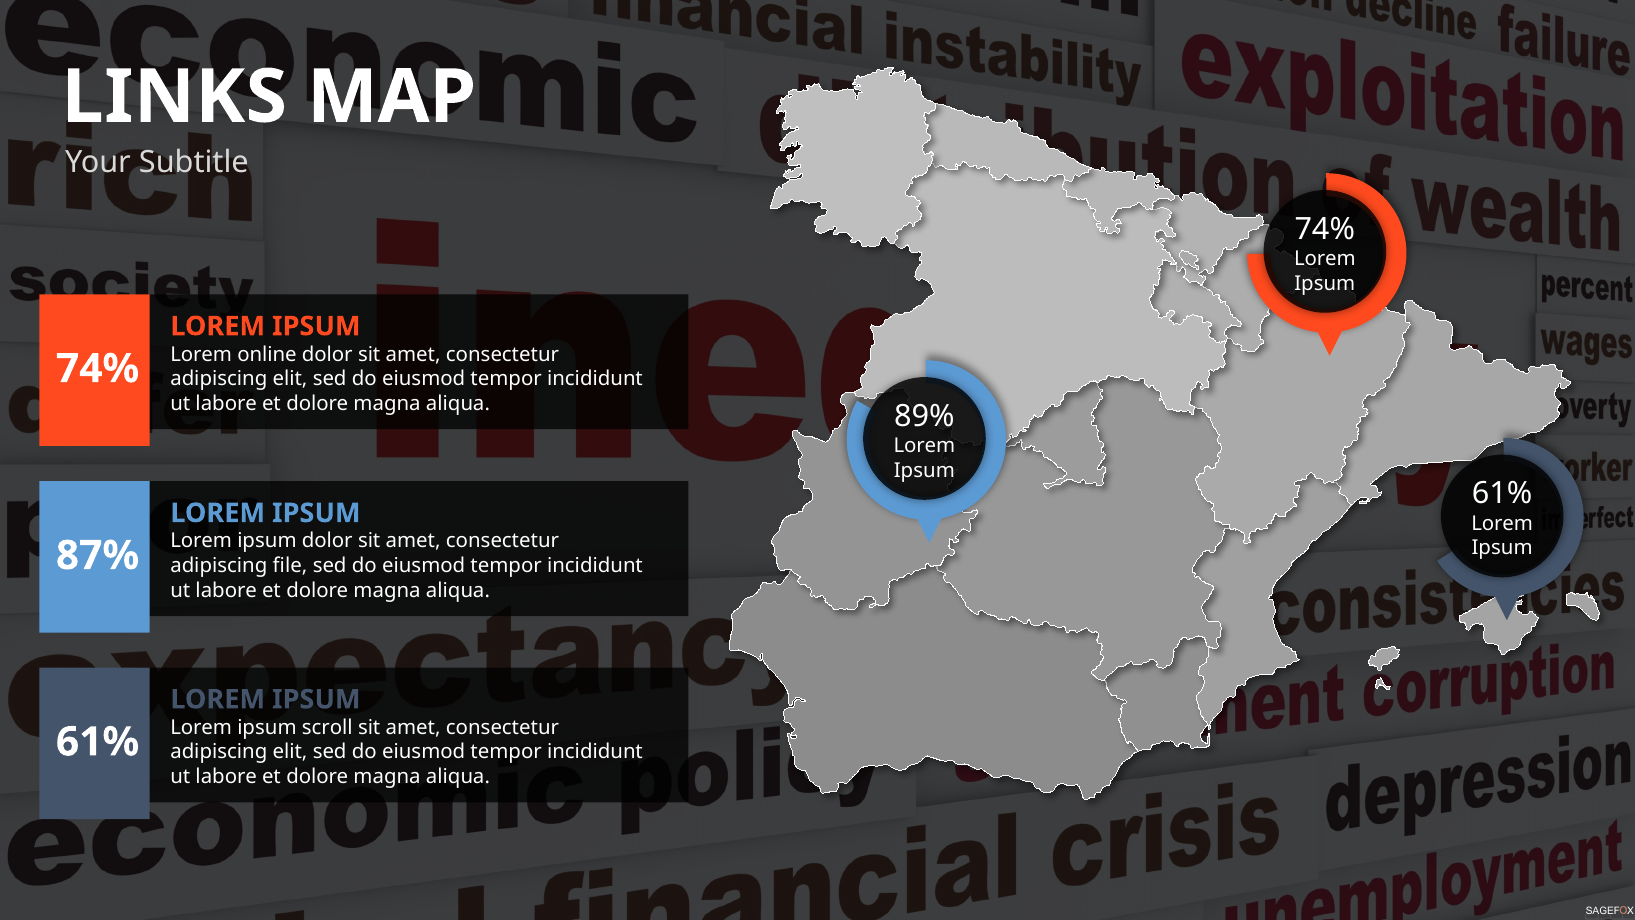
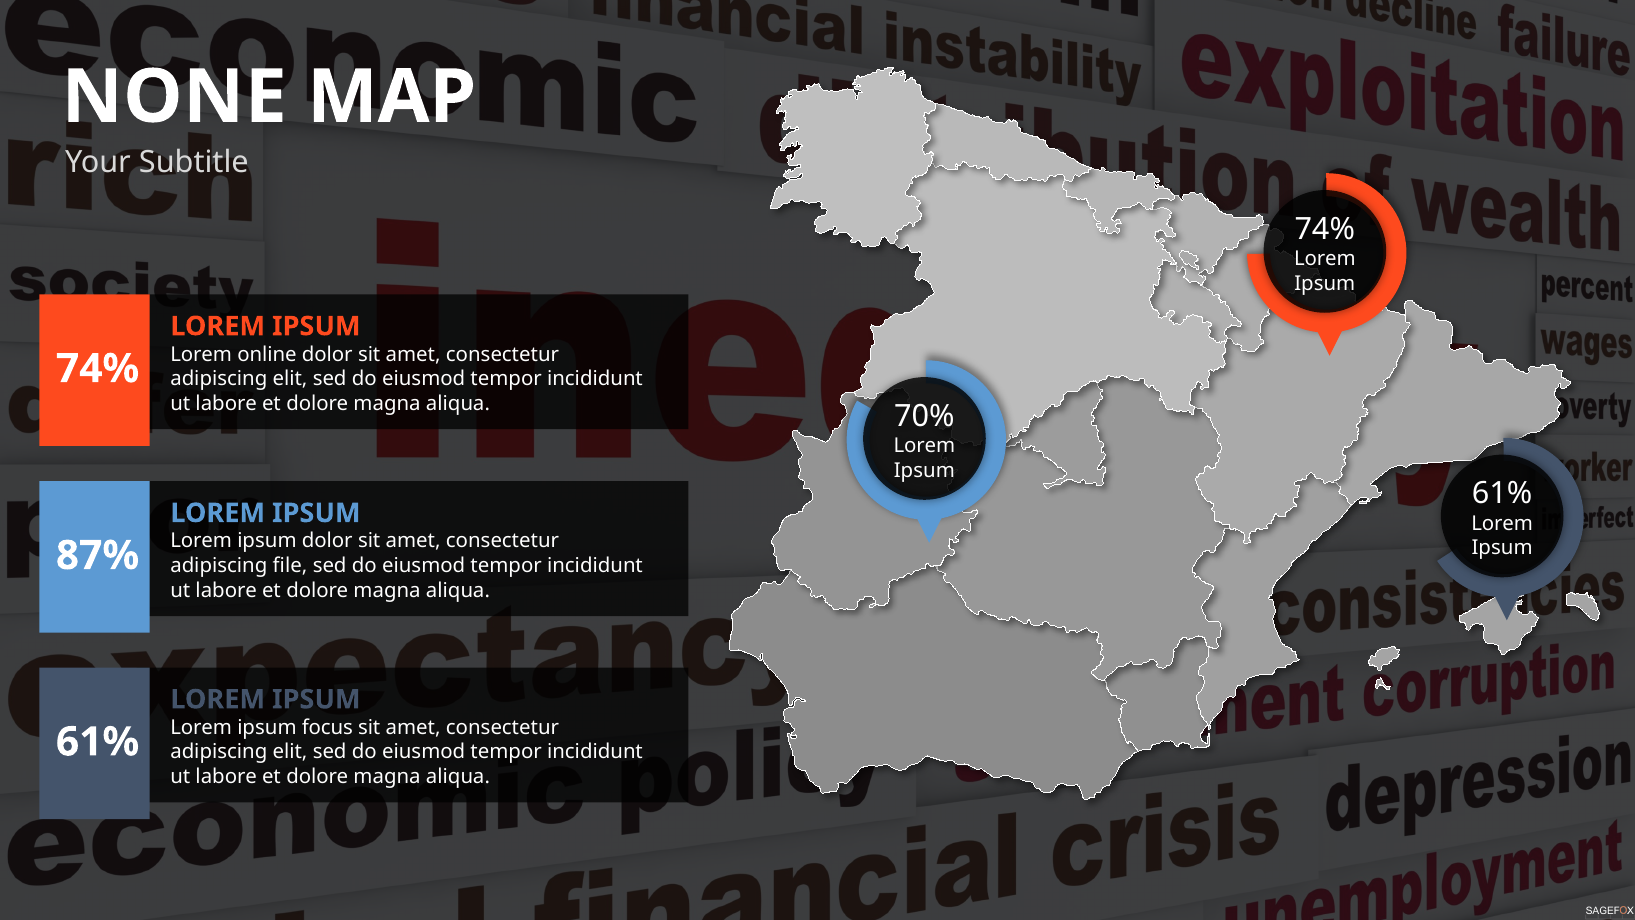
LINKS: LINKS -> NONE (174, 97)
89%: 89% -> 70% (924, 416)
scroll: scroll -> focus (327, 727)
